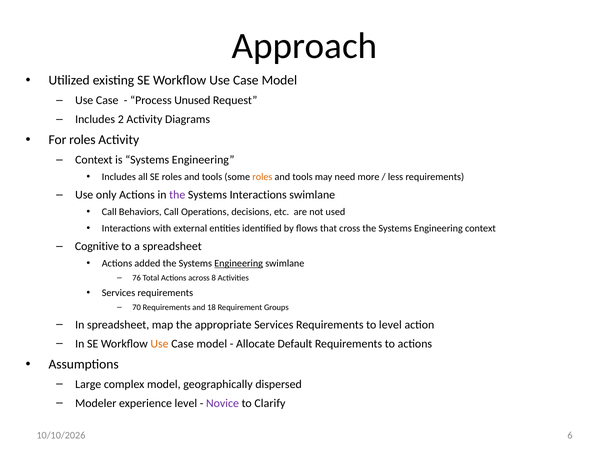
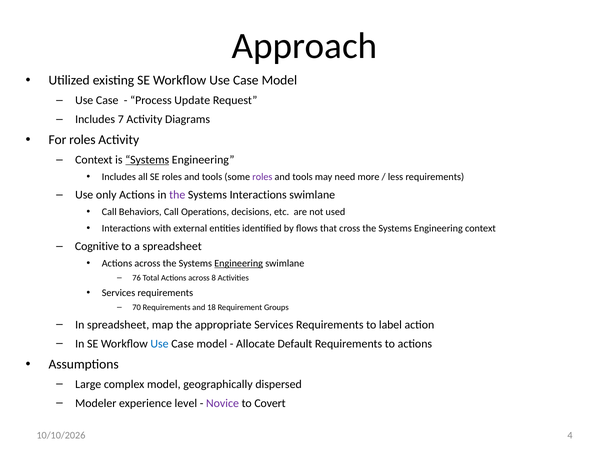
Unused: Unused -> Update (192, 100)
2: 2 -> 7 (121, 119)
Systems underline: none -> present (147, 160)
roles colour: orange -> purple (262, 177)
added: added -> across (147, 264)
to level: level -> label (390, 325)
Use colour: orange -> blue (160, 344)
Clarify: Clarify -> Covert (270, 404)
6: 6 -> 4 (570, 436)
